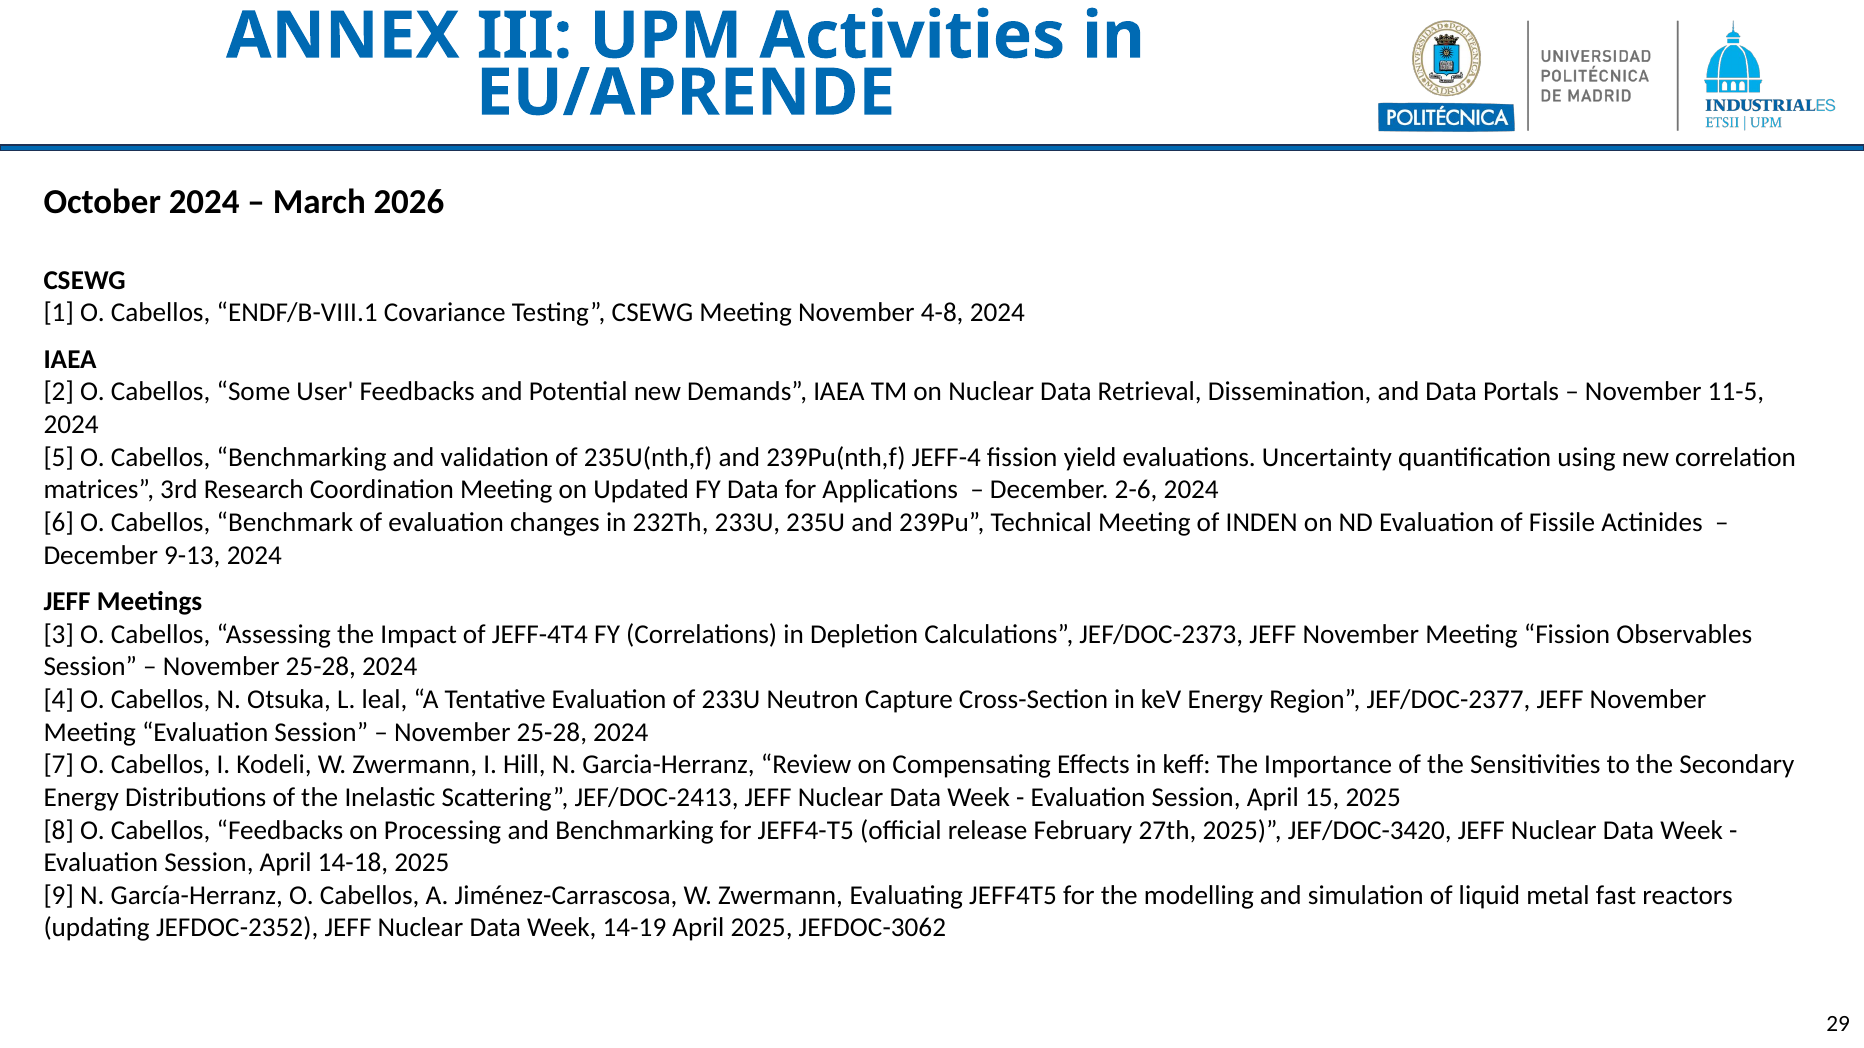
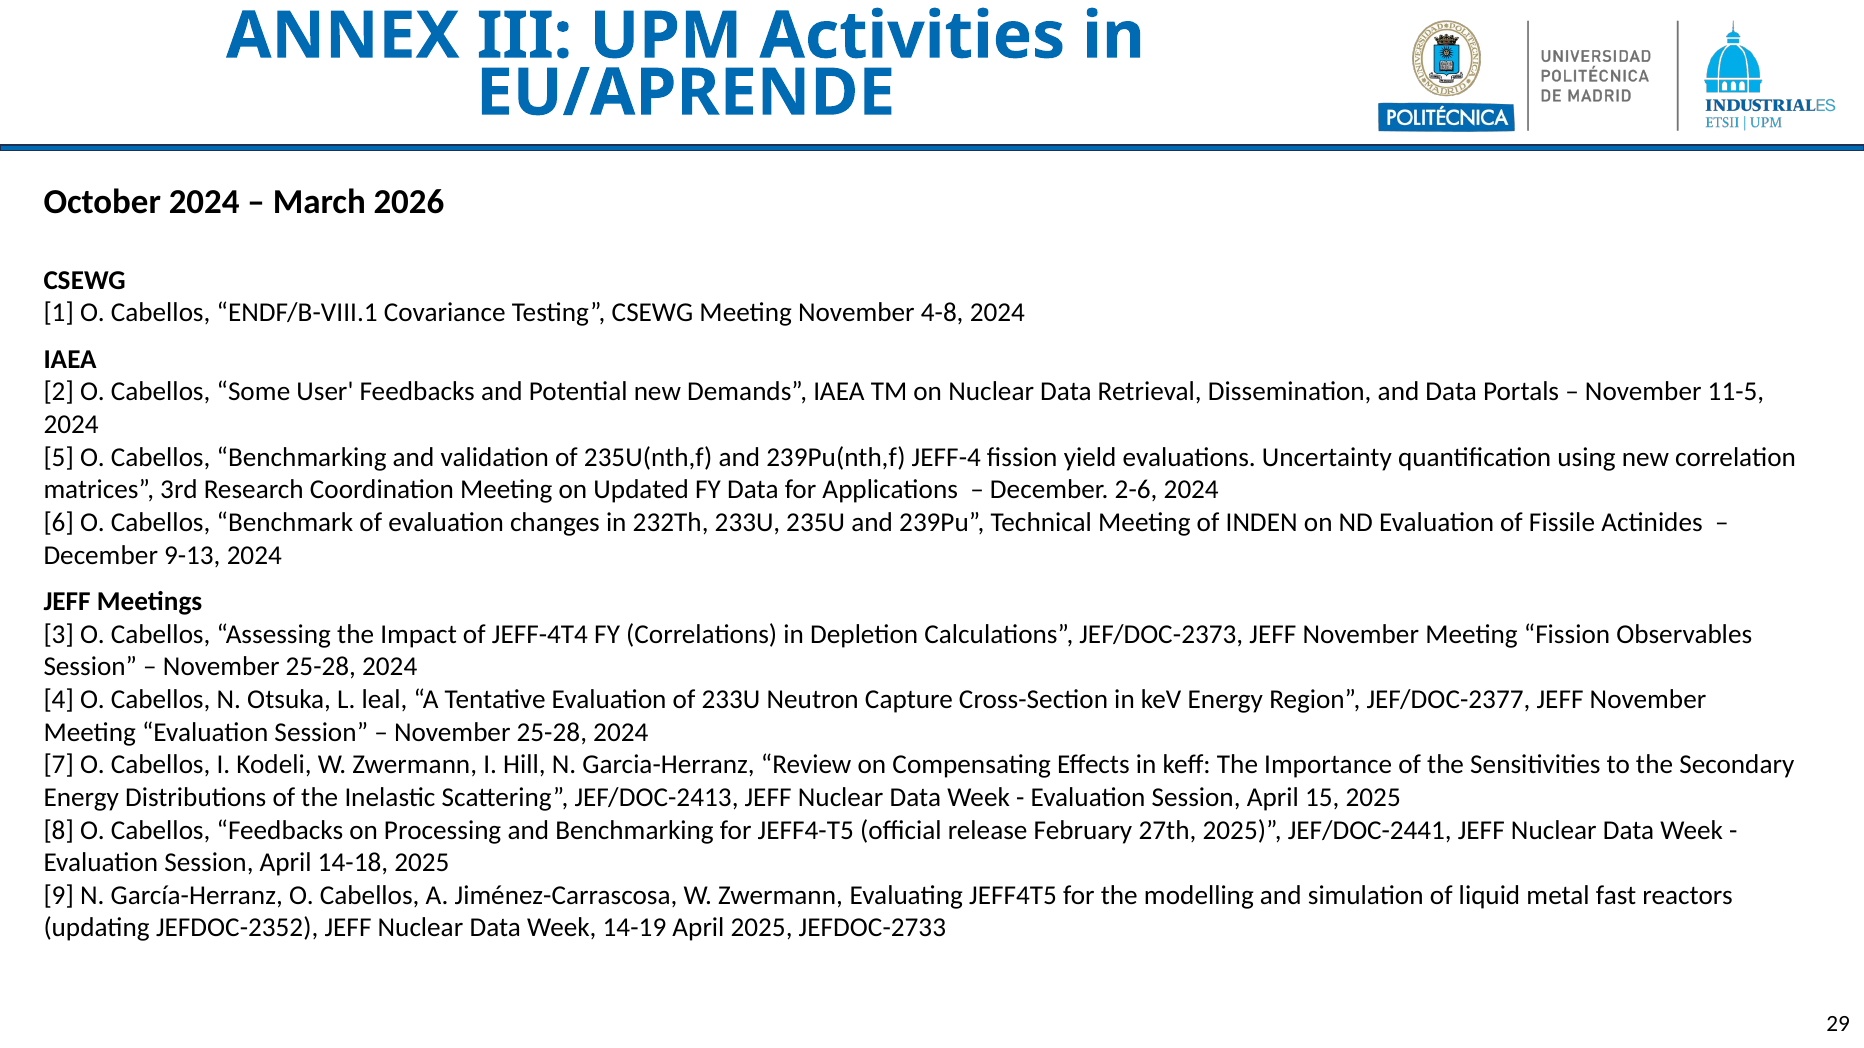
JEF/DOC-3420: JEF/DOC-3420 -> JEF/DOC-2441 (1370, 830)
JEFDOC-3062: JEFDOC-3062 -> JEFDOC-2733 (872, 928)
